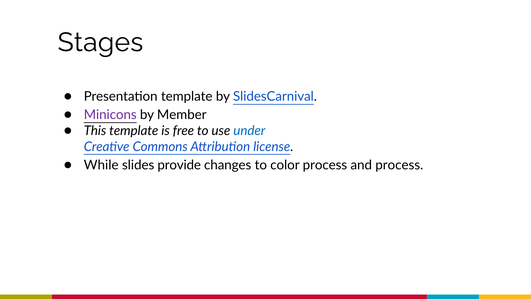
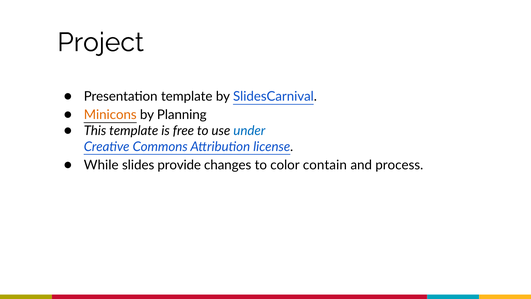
Stages: Stages -> Project (101, 42)
Minicons colour: purple -> orange (110, 115)
Member: Member -> Planning (182, 115)
color process: process -> contain (325, 165)
